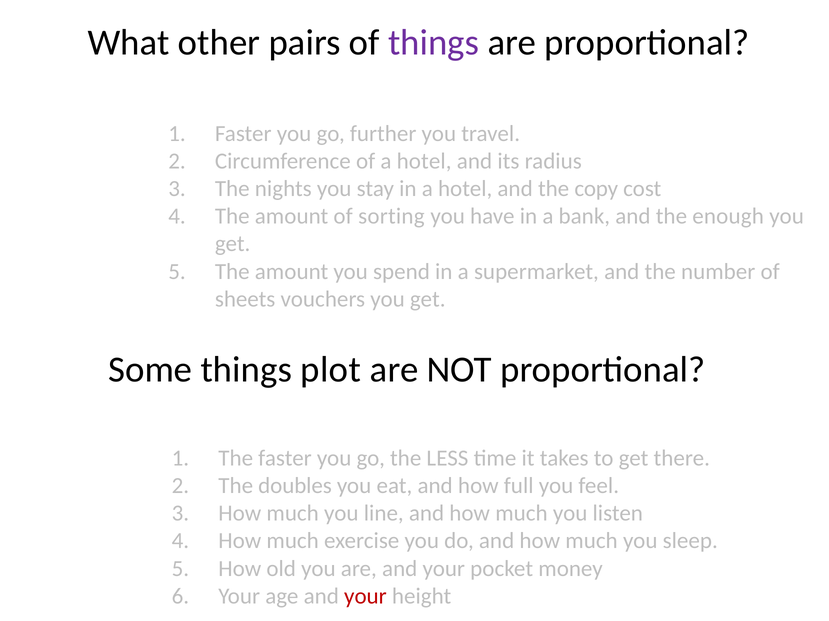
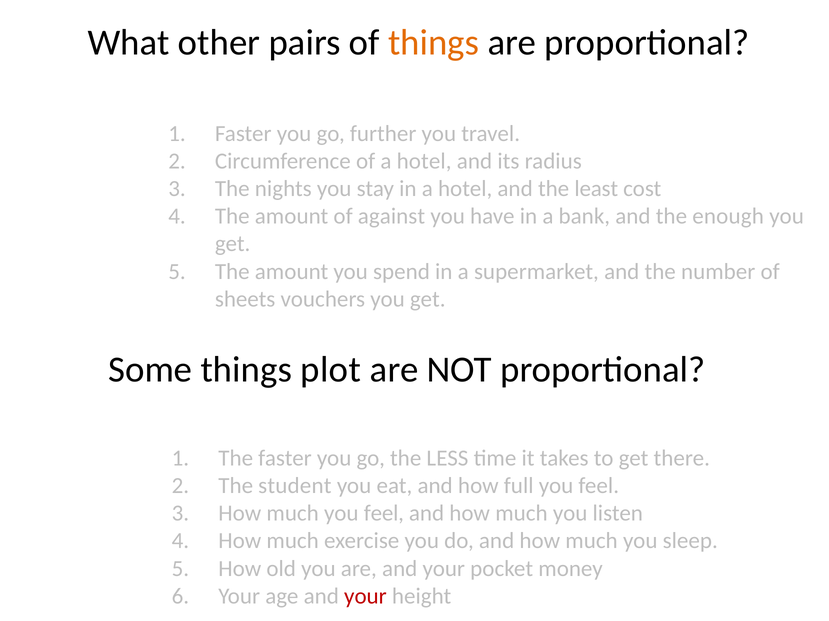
things colour: purple -> orange (434, 43)
copy: copy -> least (596, 189)
sorting: sorting -> against (391, 217)
doubles: doubles -> student (295, 486)
much you line: line -> feel (384, 514)
